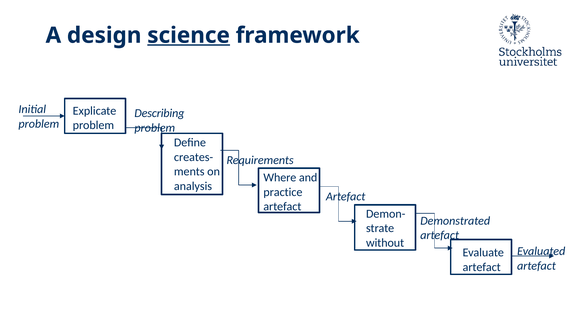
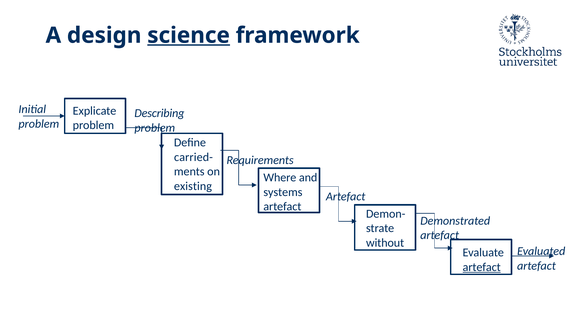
creates-: creates- -> carried- (193, 157)
analysis: analysis -> existing (193, 186)
practice: practice -> systems (283, 192)
artefact underline: none -> present (482, 267)
